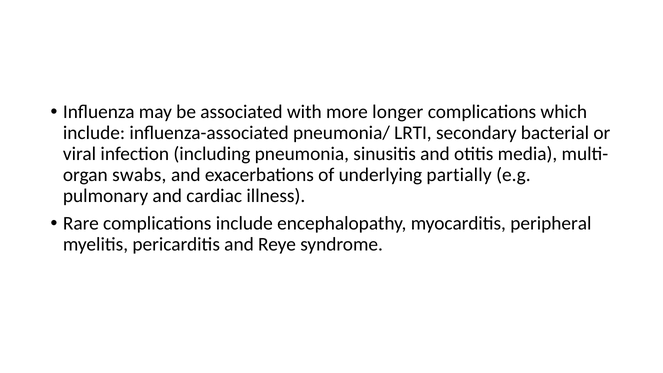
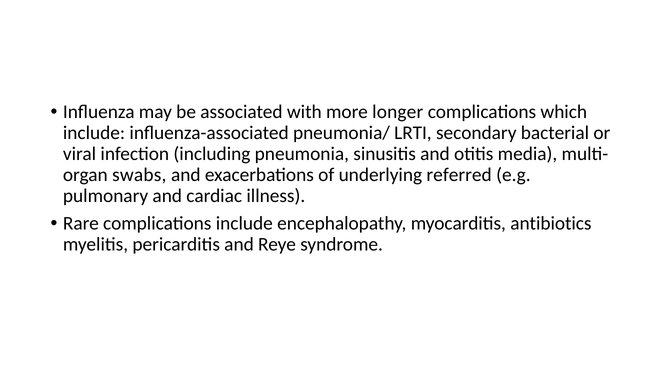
partially: partially -> referred (459, 175)
peripheral: peripheral -> antibiotics (551, 223)
